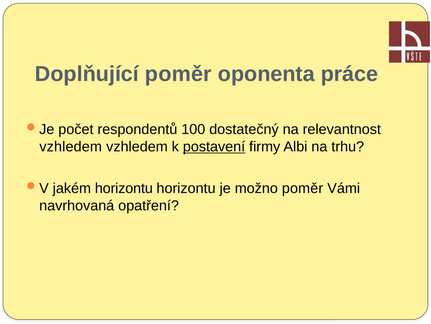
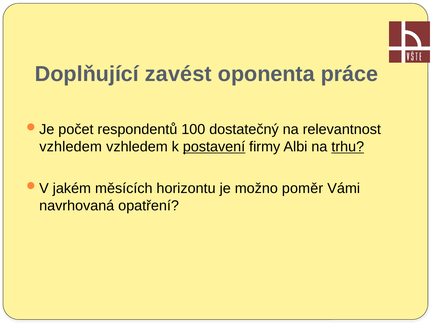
Doplňující poměr: poměr -> zavést (178, 74)
trhu underline: none -> present (348, 146)
jakém horizontu: horizontu -> měsících (124, 188)
